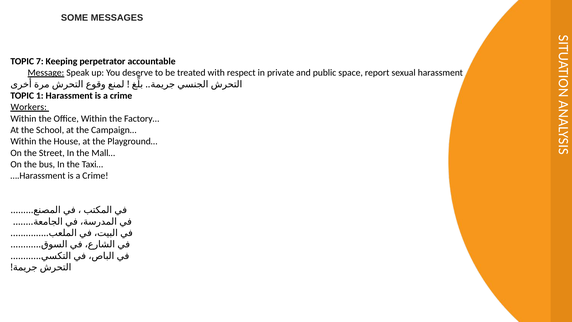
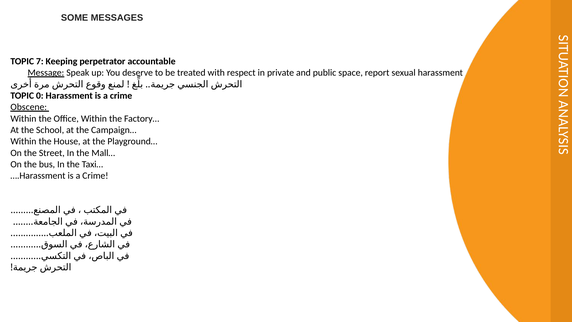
1: 1 -> 0 (40, 96)
Workers: Workers -> Obscene (29, 107)
